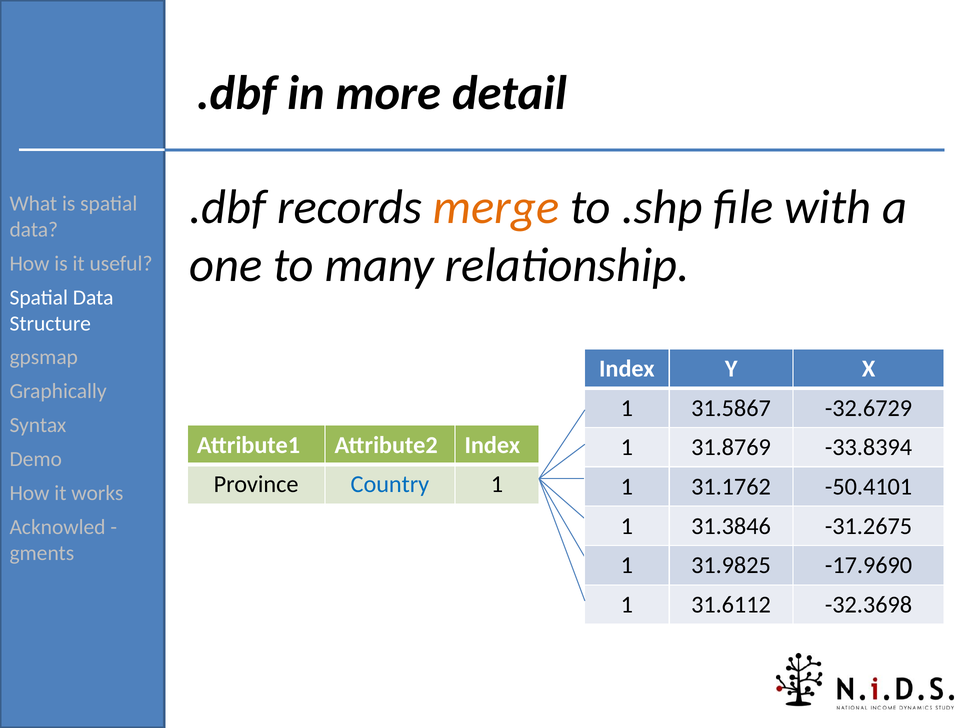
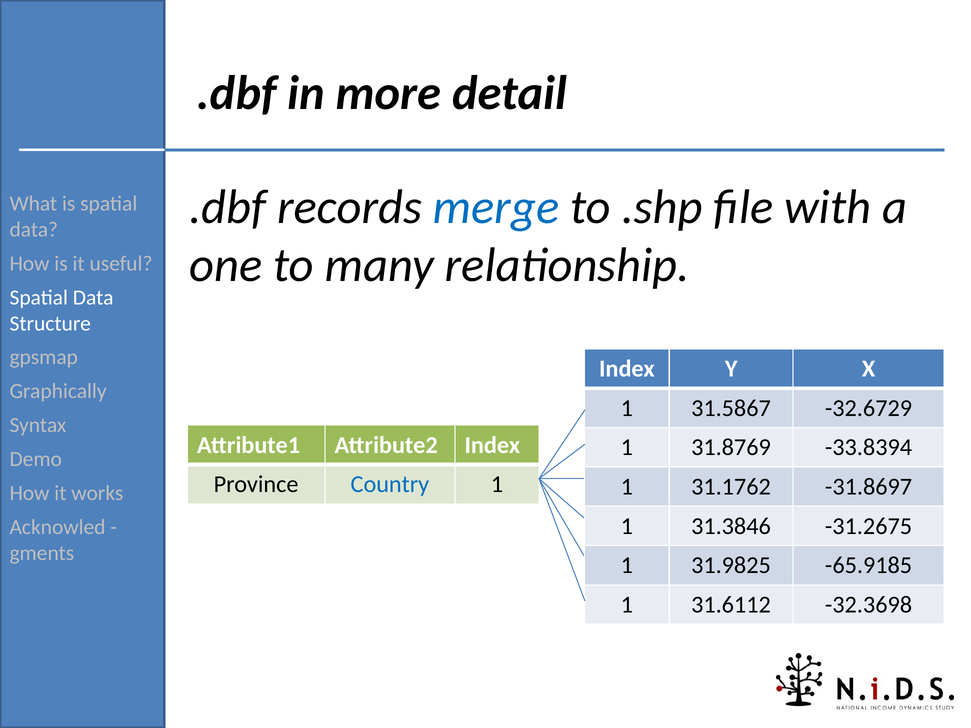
merge colour: orange -> blue (496, 207)
-50.4101: -50.4101 -> -31.8697 (869, 487)
-17.9690: -17.9690 -> -65.9185 (869, 566)
